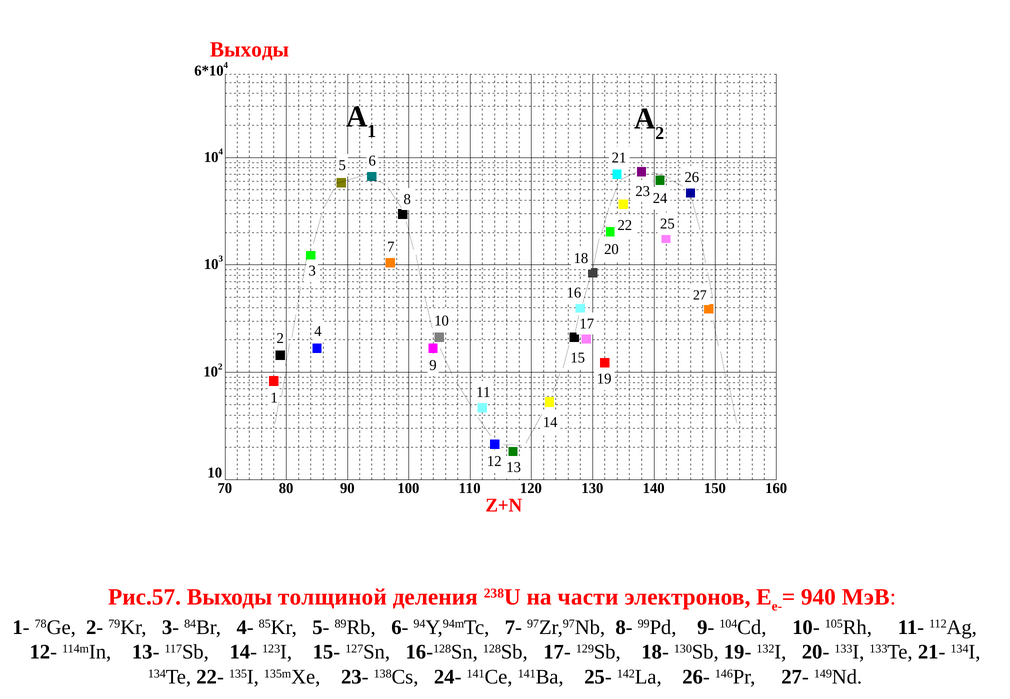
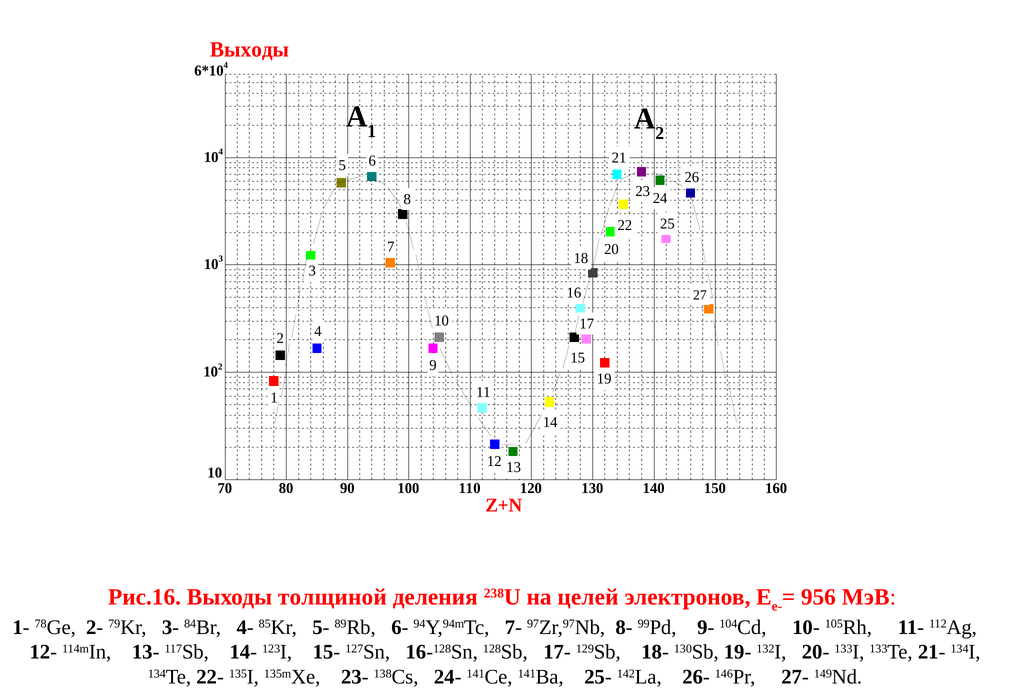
Рис.57: Рис.57 -> Рис.16 (145, 597)
части: части -> целей (588, 597)
940: 940 -> 956 (818, 597)
